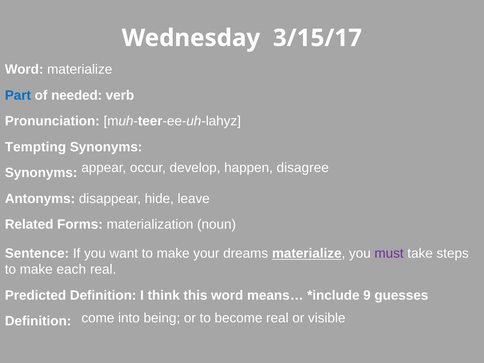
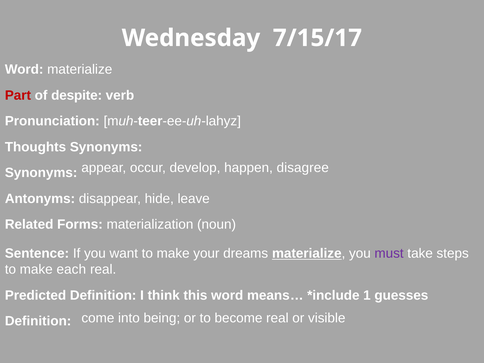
3/15/17: 3/15/17 -> 7/15/17 (317, 38)
Part colour: blue -> red (18, 95)
needed: needed -> despite (77, 95)
Tempting: Tempting -> Thoughts (35, 147)
9: 9 -> 1 (367, 295)
